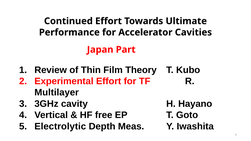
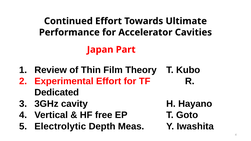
Multilayer: Multilayer -> Dedicated (57, 93)
